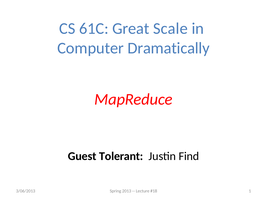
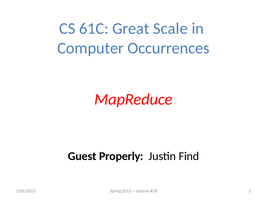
Dramatically: Dramatically -> Occurrences (169, 48)
Tolerant: Tolerant -> Properly (121, 156)
